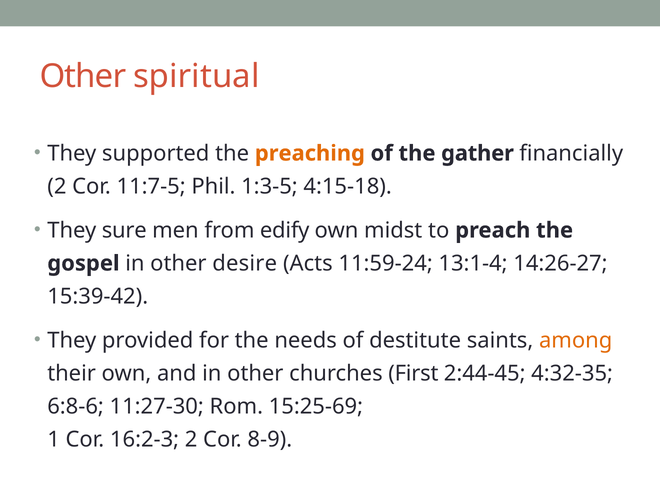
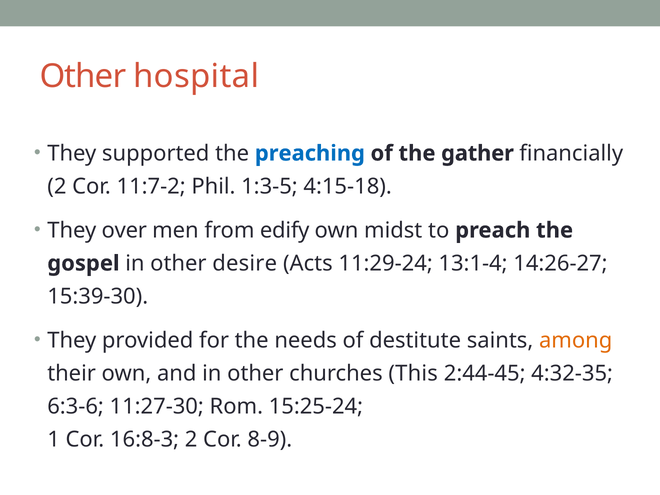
spiritual: spiritual -> hospital (196, 77)
preaching colour: orange -> blue (310, 153)
11:7-5: 11:7-5 -> 11:7-2 (151, 186)
sure: sure -> over (124, 230)
11:59-24: 11:59-24 -> 11:29-24 (386, 263)
15:39-42: 15:39-42 -> 15:39-30 (98, 296)
First: First -> This (413, 373)
6:8-6: 6:8-6 -> 6:3-6 (76, 406)
15:25-69: 15:25-69 -> 15:25-24 (316, 406)
16:2-3: 16:2-3 -> 16:8-3 (145, 439)
